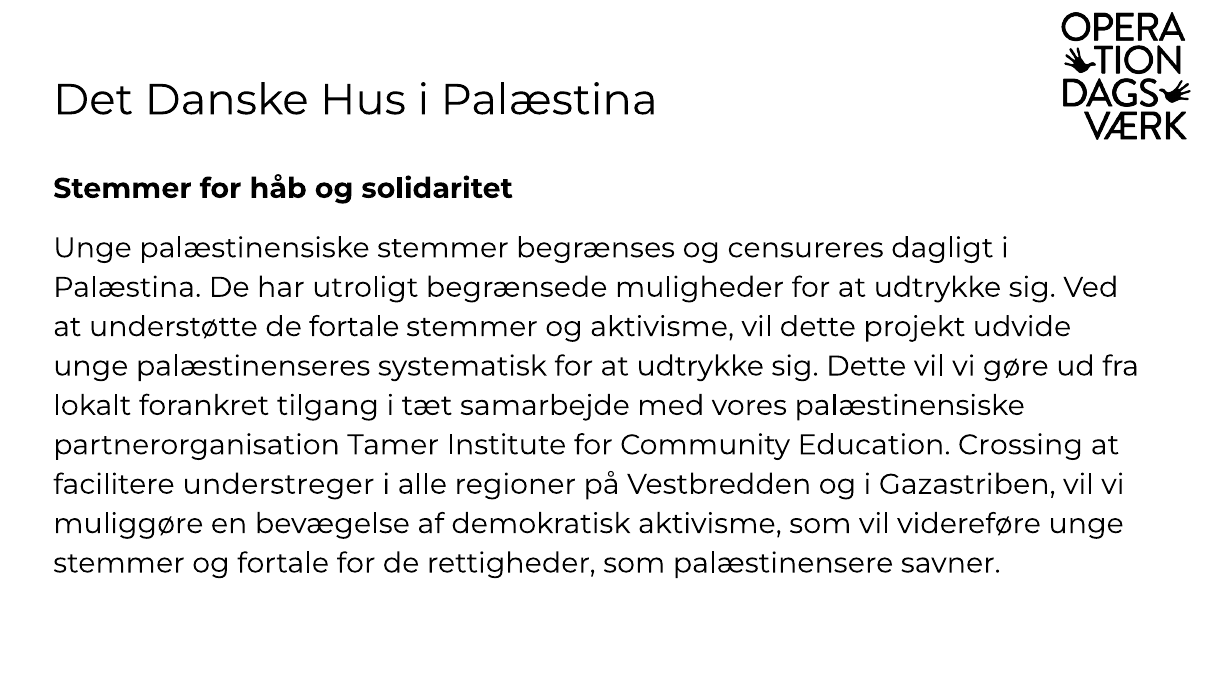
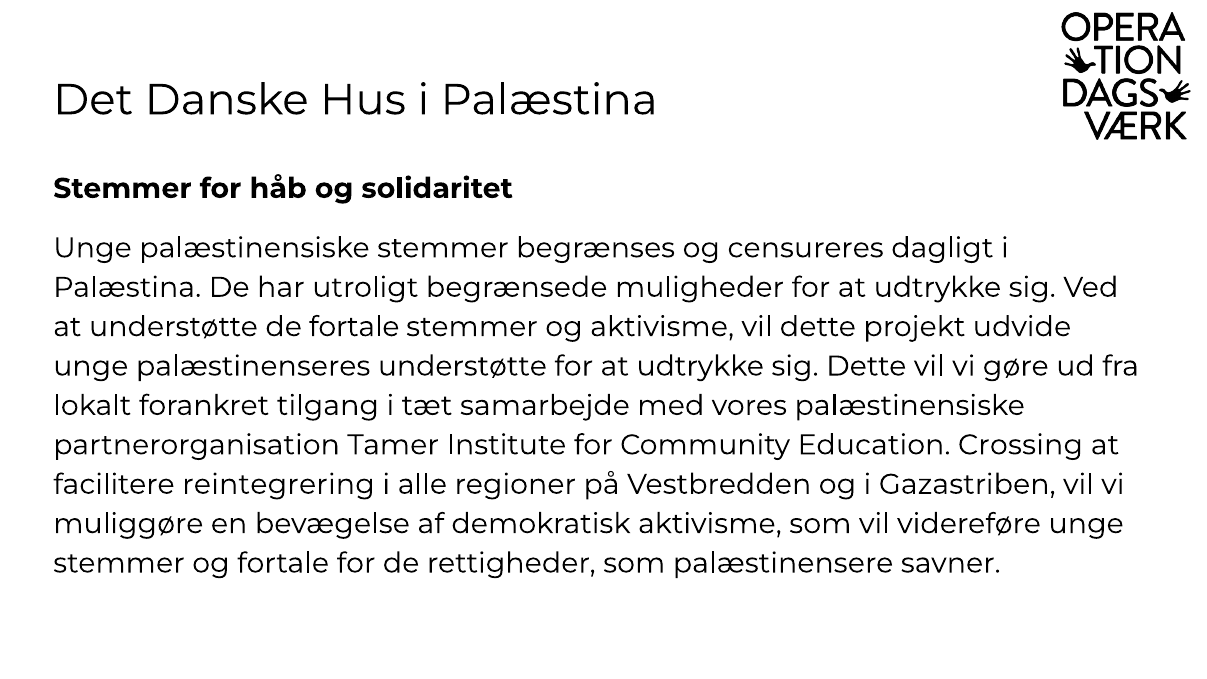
palæstinenseres systematisk: systematisk -> understøtte (462, 366)
understreger: understreger -> reintegrering (278, 484)
